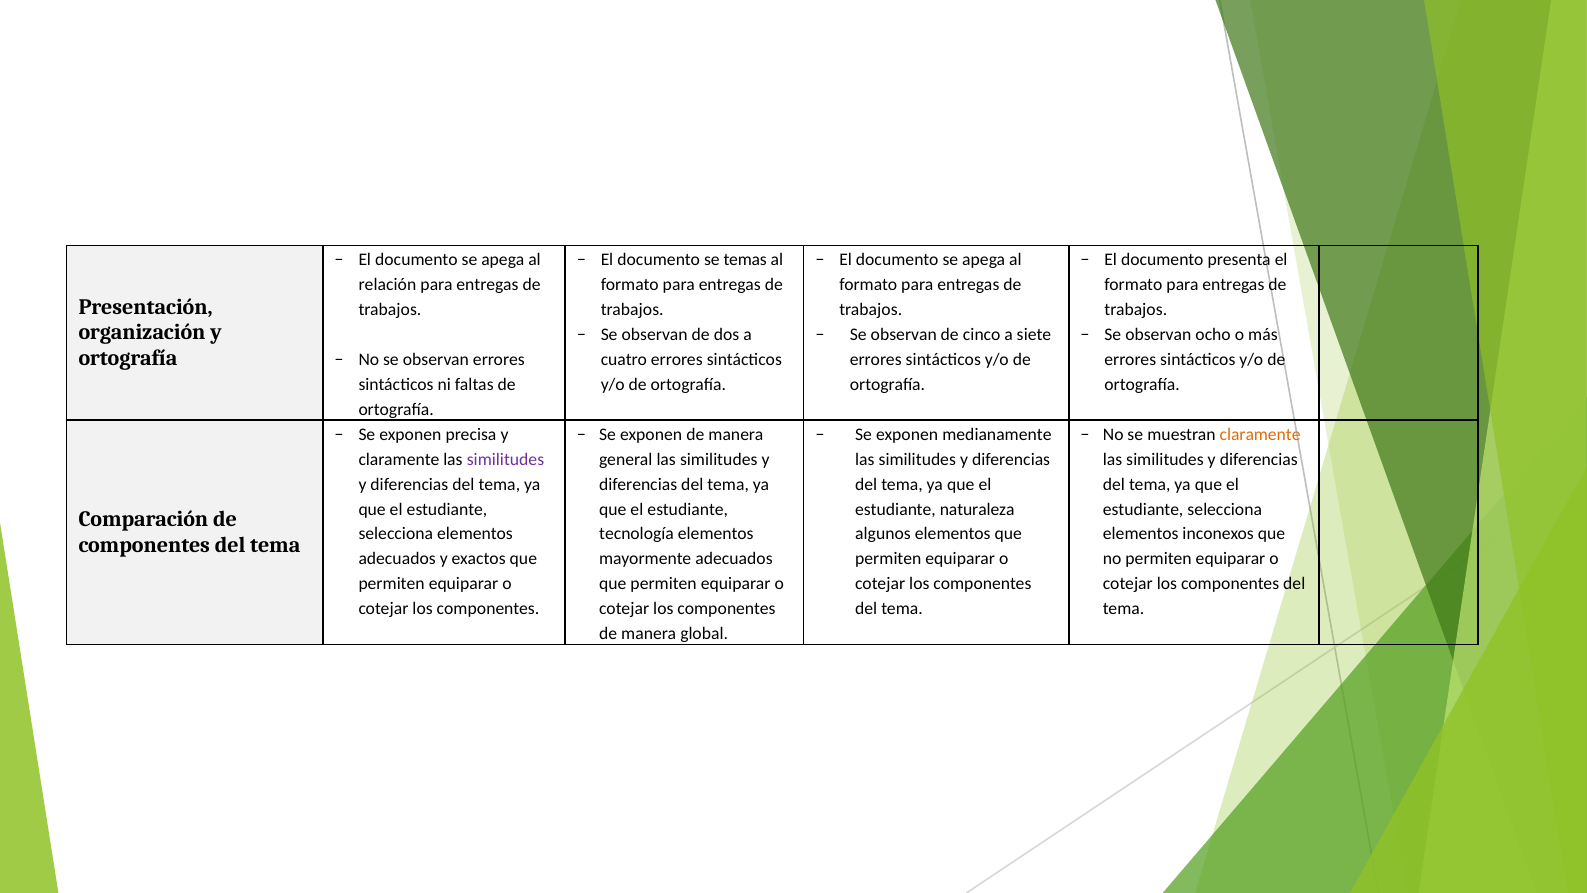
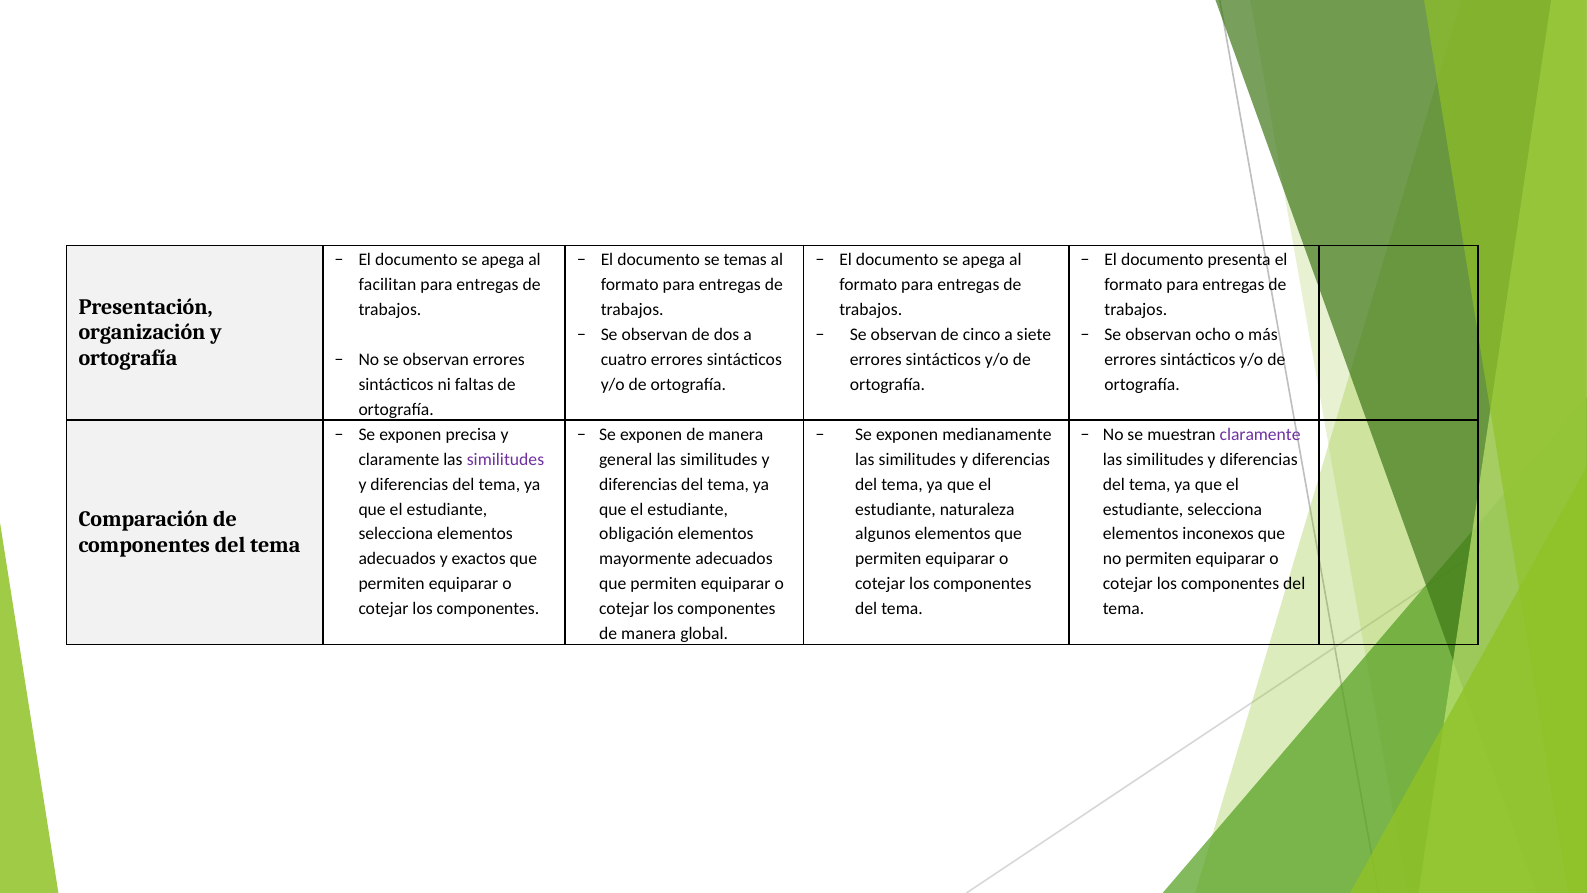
relación: relación -> facilitan (387, 285)
claramente colour: orange -> purple (1260, 434)
tecnología: tecnología -> obligación (636, 534)
